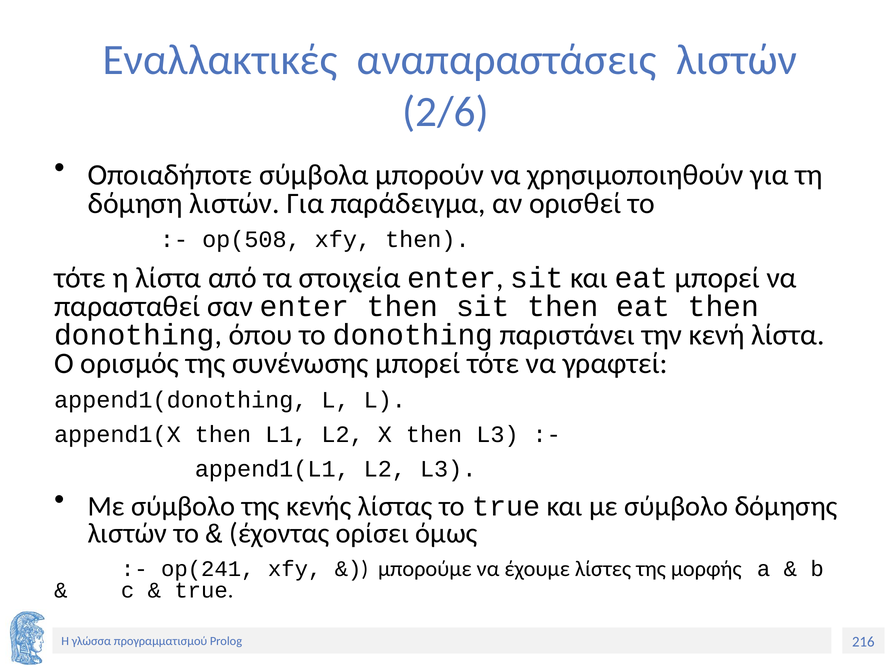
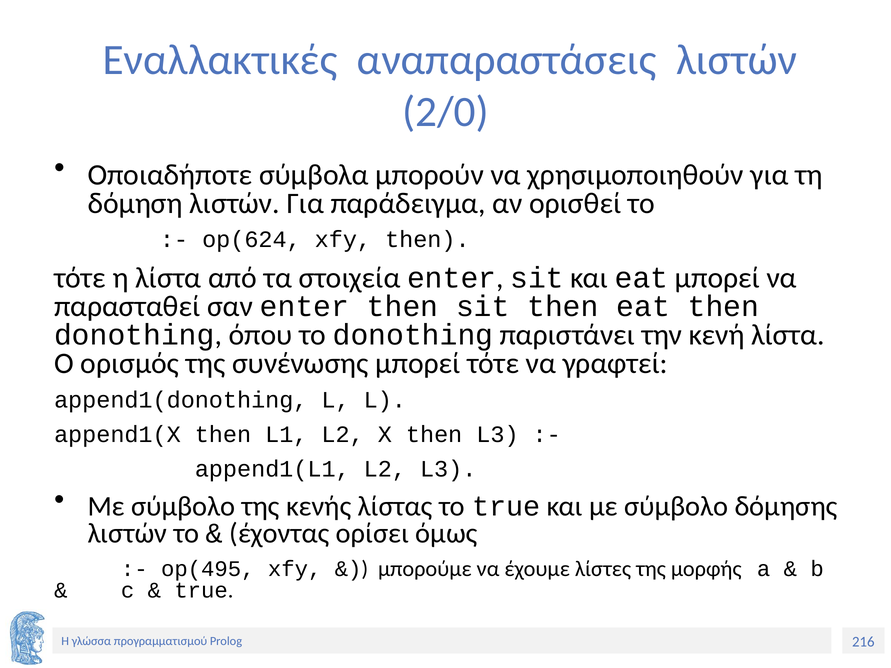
2/6: 2/6 -> 2/0 (445, 112)
op(508: op(508 -> op(624 (251, 240)
op(241: op(241 -> op(495 (208, 569)
